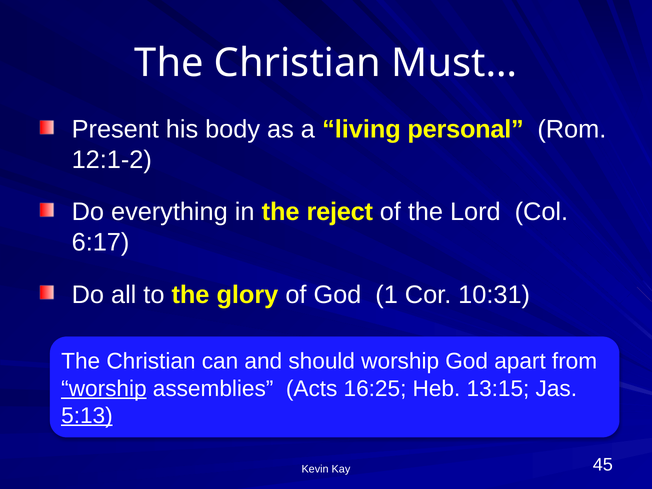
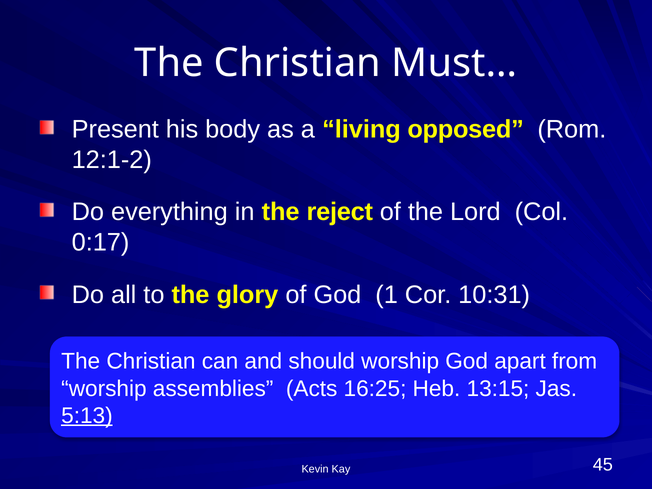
personal: personal -> opposed (466, 129)
6:17: 6:17 -> 0:17 (101, 242)
worship underline: present -> none (104, 389)
